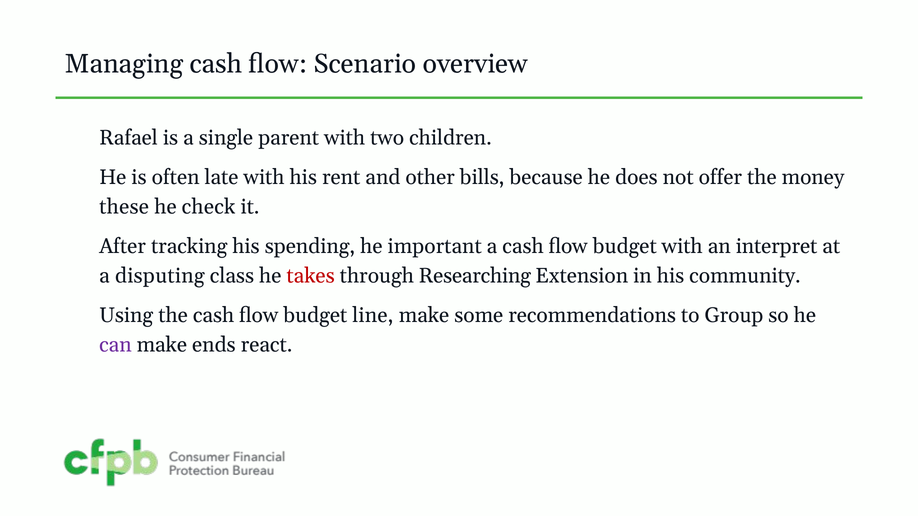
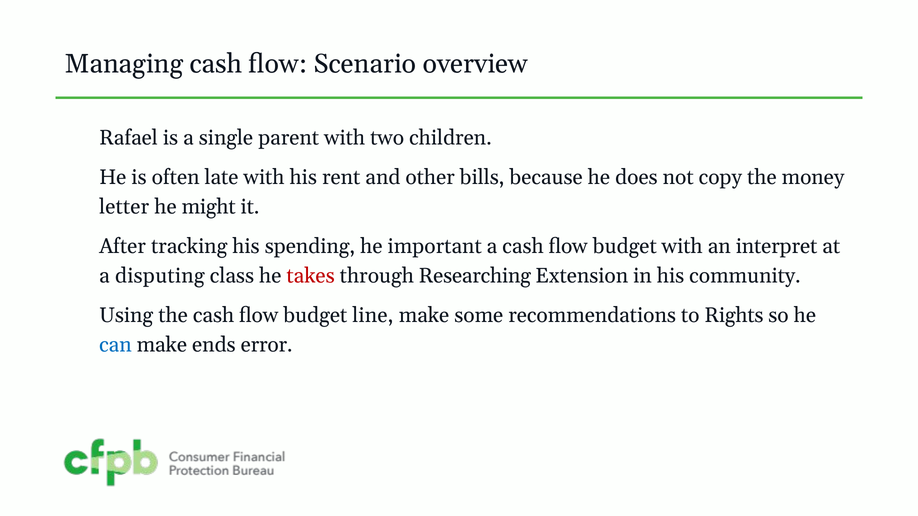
offer: offer -> copy (720, 177)
these: these -> letter (124, 207)
check: check -> might (209, 207)
Group: Group -> Rights (734, 315)
can colour: purple -> blue (115, 345)
react: react -> error (267, 345)
